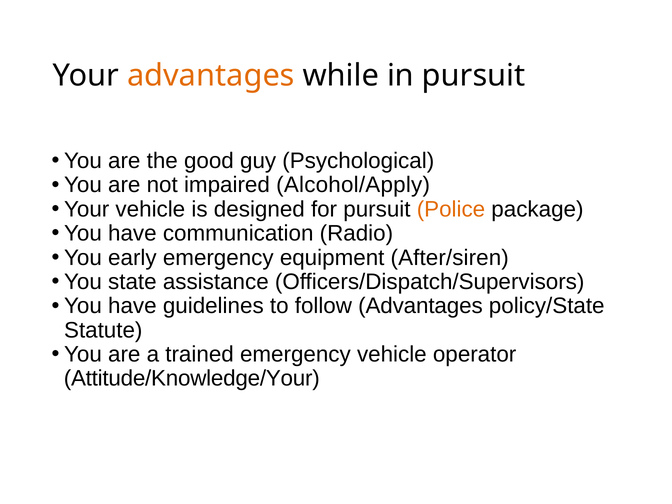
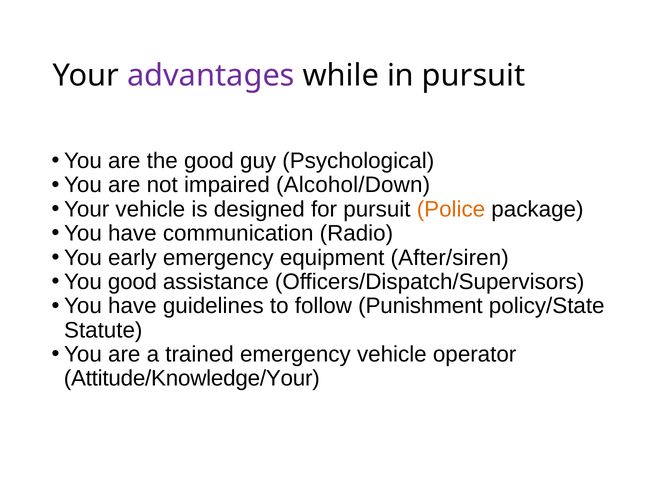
advantages colour: orange -> purple (211, 75)
Alcohol/Apply: Alcohol/Apply -> Alcohol/Down (353, 185)
You state: state -> good (132, 282)
follow Advantages: Advantages -> Punishment (420, 306)
